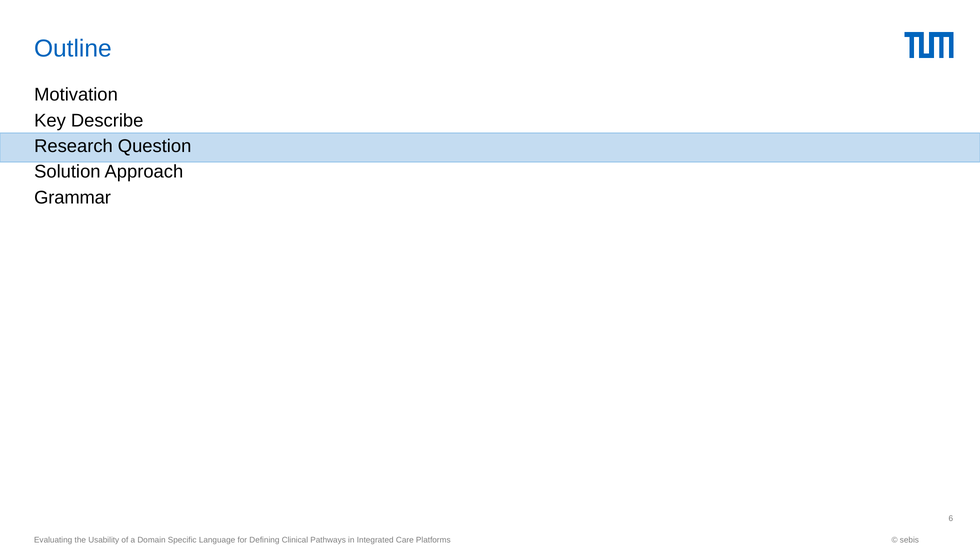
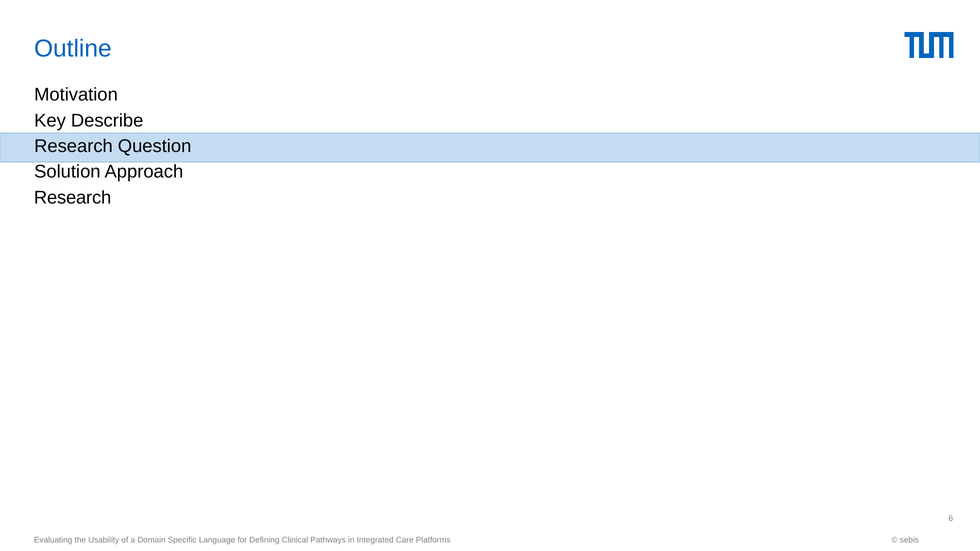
Grammar: Grammar -> Research (73, 198)
